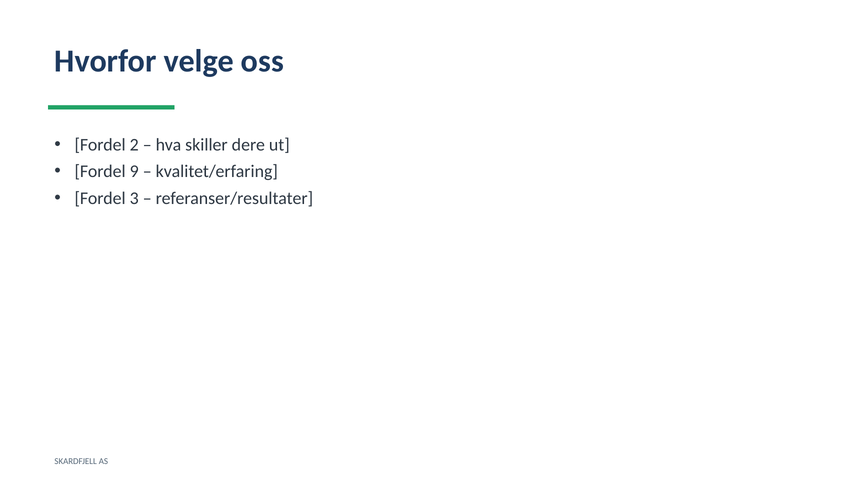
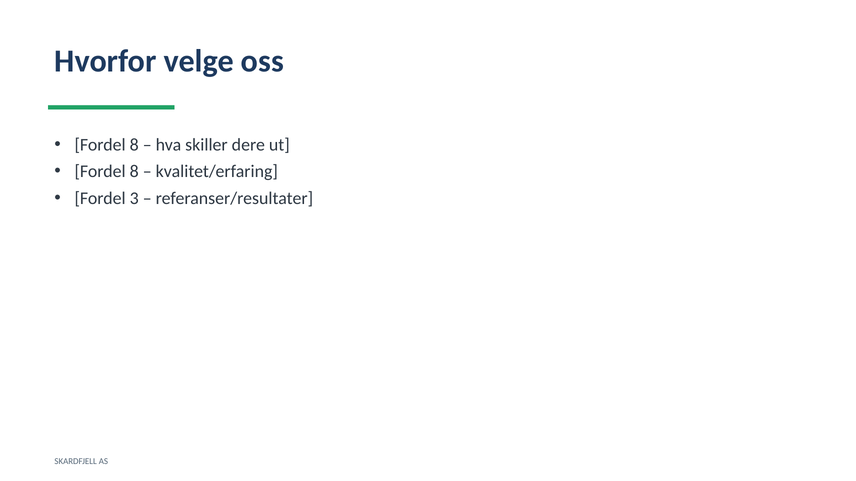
2: 2 -> 8 (134, 145)
9: 9 -> 8 (134, 172)
